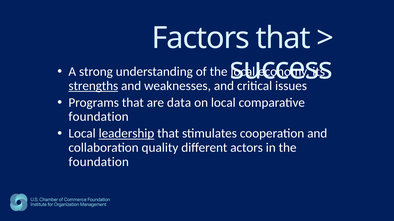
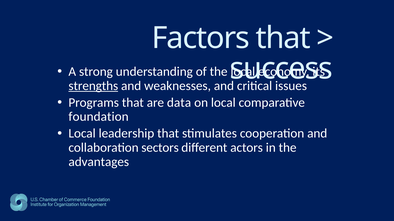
leadership underline: present -> none (126, 134)
quality: quality -> sectors (160, 148)
foundation: foundation -> advantages (99, 162)
